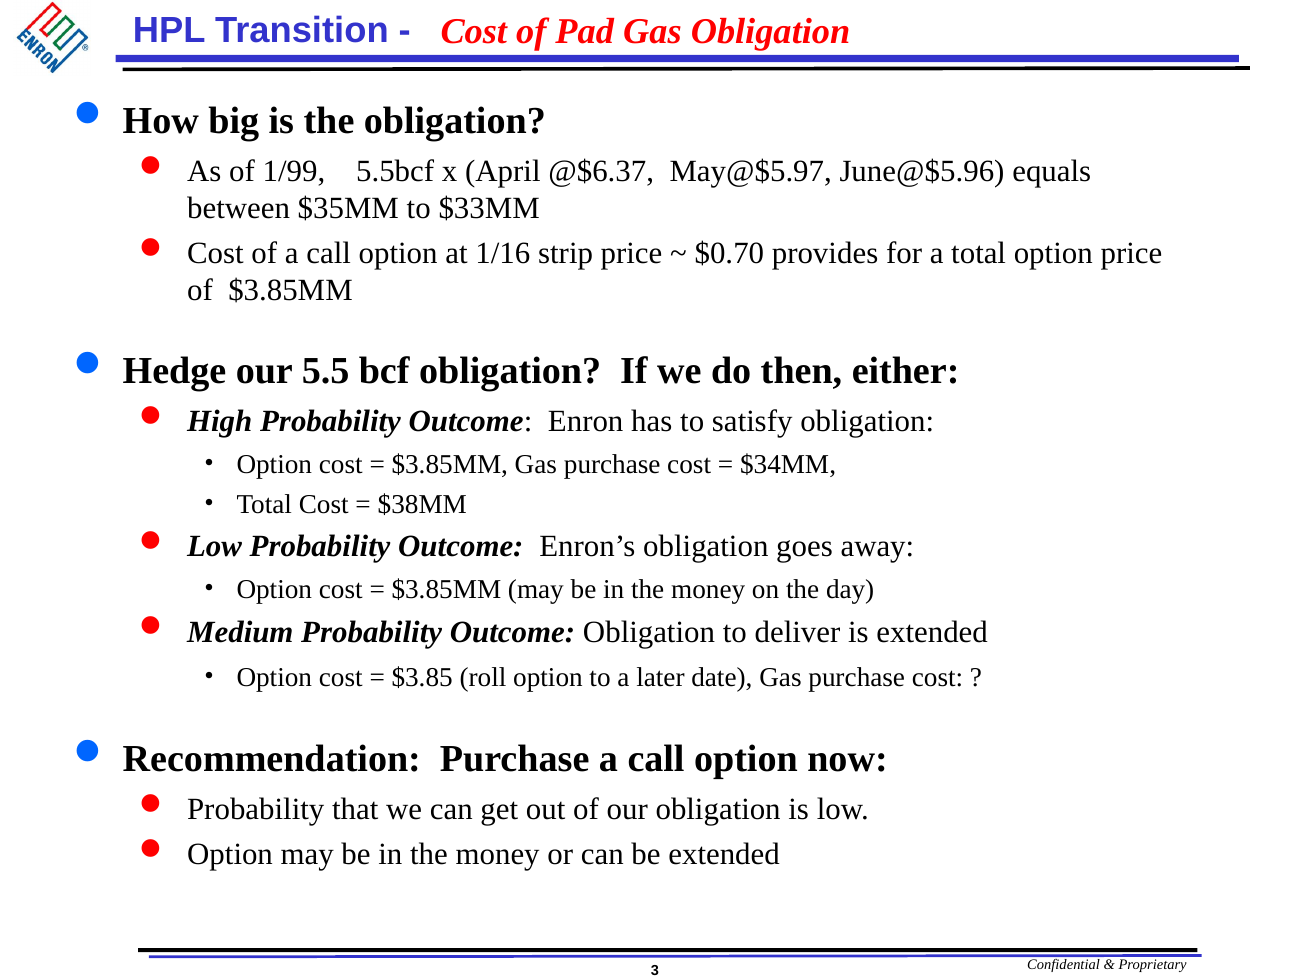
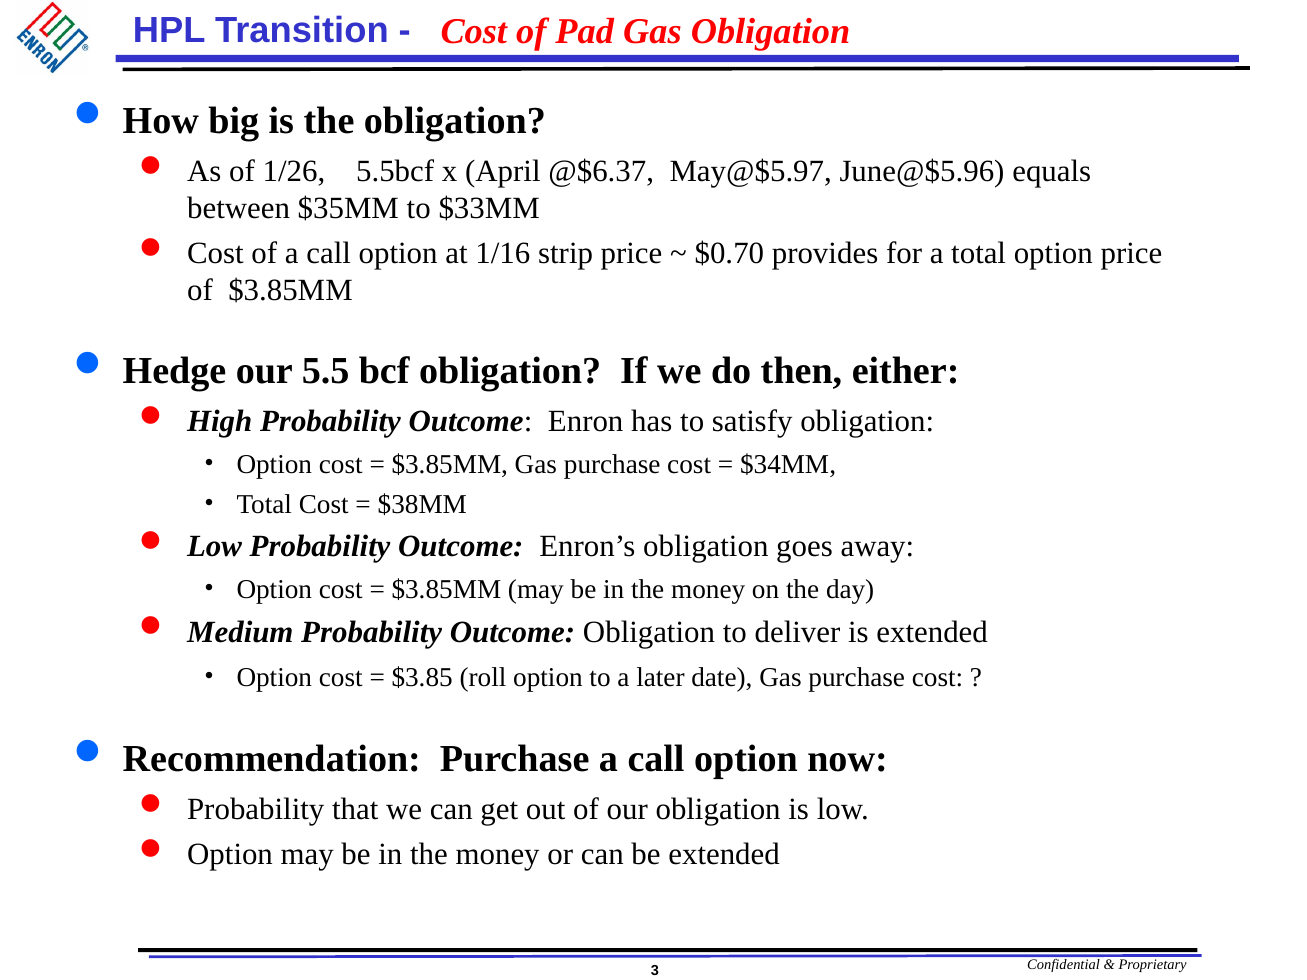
1/99: 1/99 -> 1/26 (294, 171)
